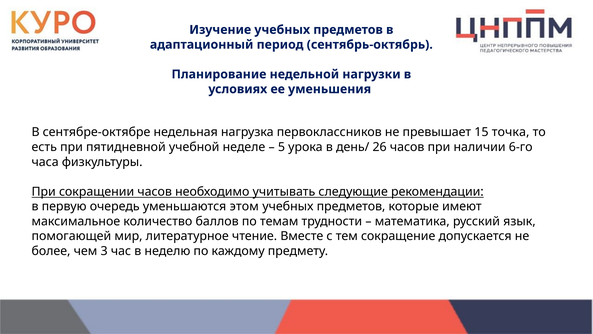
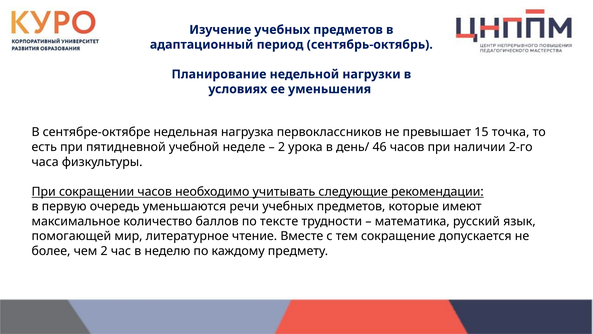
5: 5 -> 2 (281, 147)
26: 26 -> 46 (380, 147)
6-го: 6-го -> 2-го (521, 147)
этом: этом -> речи (244, 206)
темам: темам -> тексте (279, 221)
чем 3: 3 -> 2 (104, 251)
